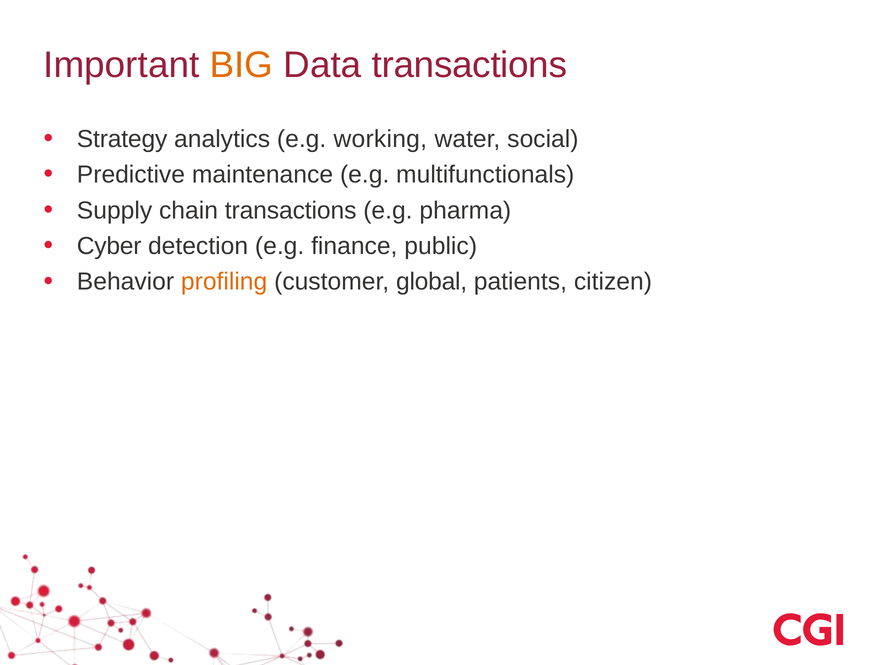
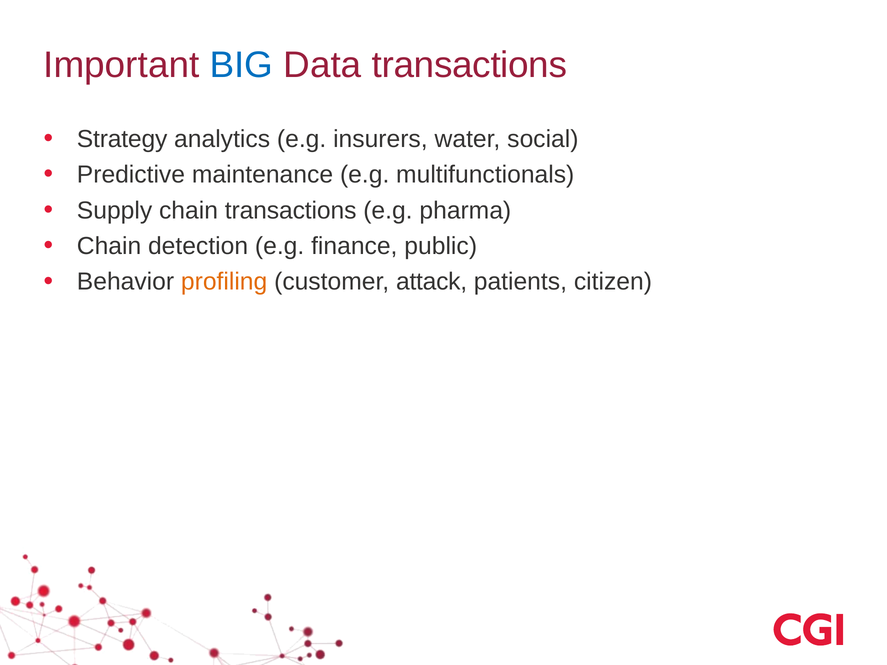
BIG colour: orange -> blue (241, 65)
working: working -> insurers (380, 139)
Cyber: Cyber -> Chain (109, 246)
global: global -> attack (432, 282)
